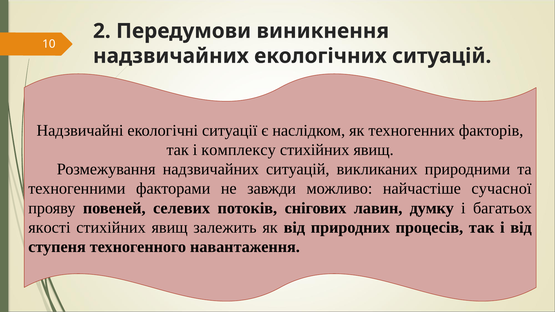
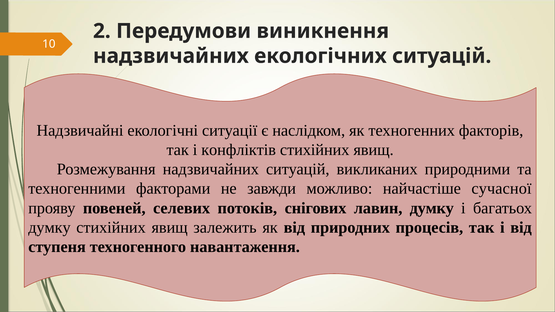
комплексу: комплексу -> конфліктів (239, 150)
якості: якості -> думку (49, 228)
